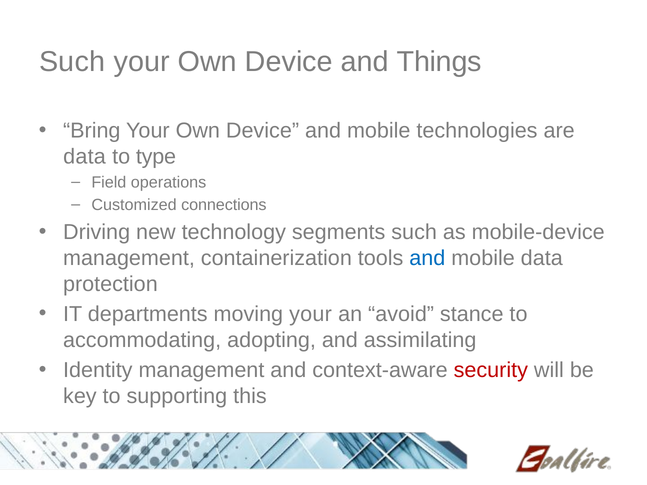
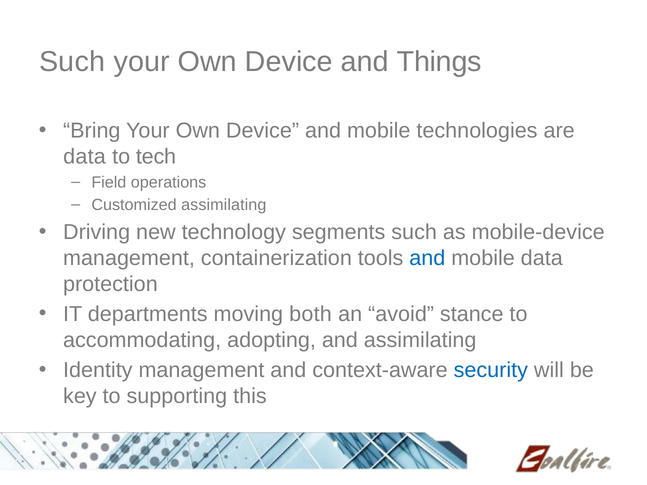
type: type -> tech (156, 157)
Customized connections: connections -> assimilating (224, 205)
moving your: your -> both (311, 314)
security colour: red -> blue (491, 370)
